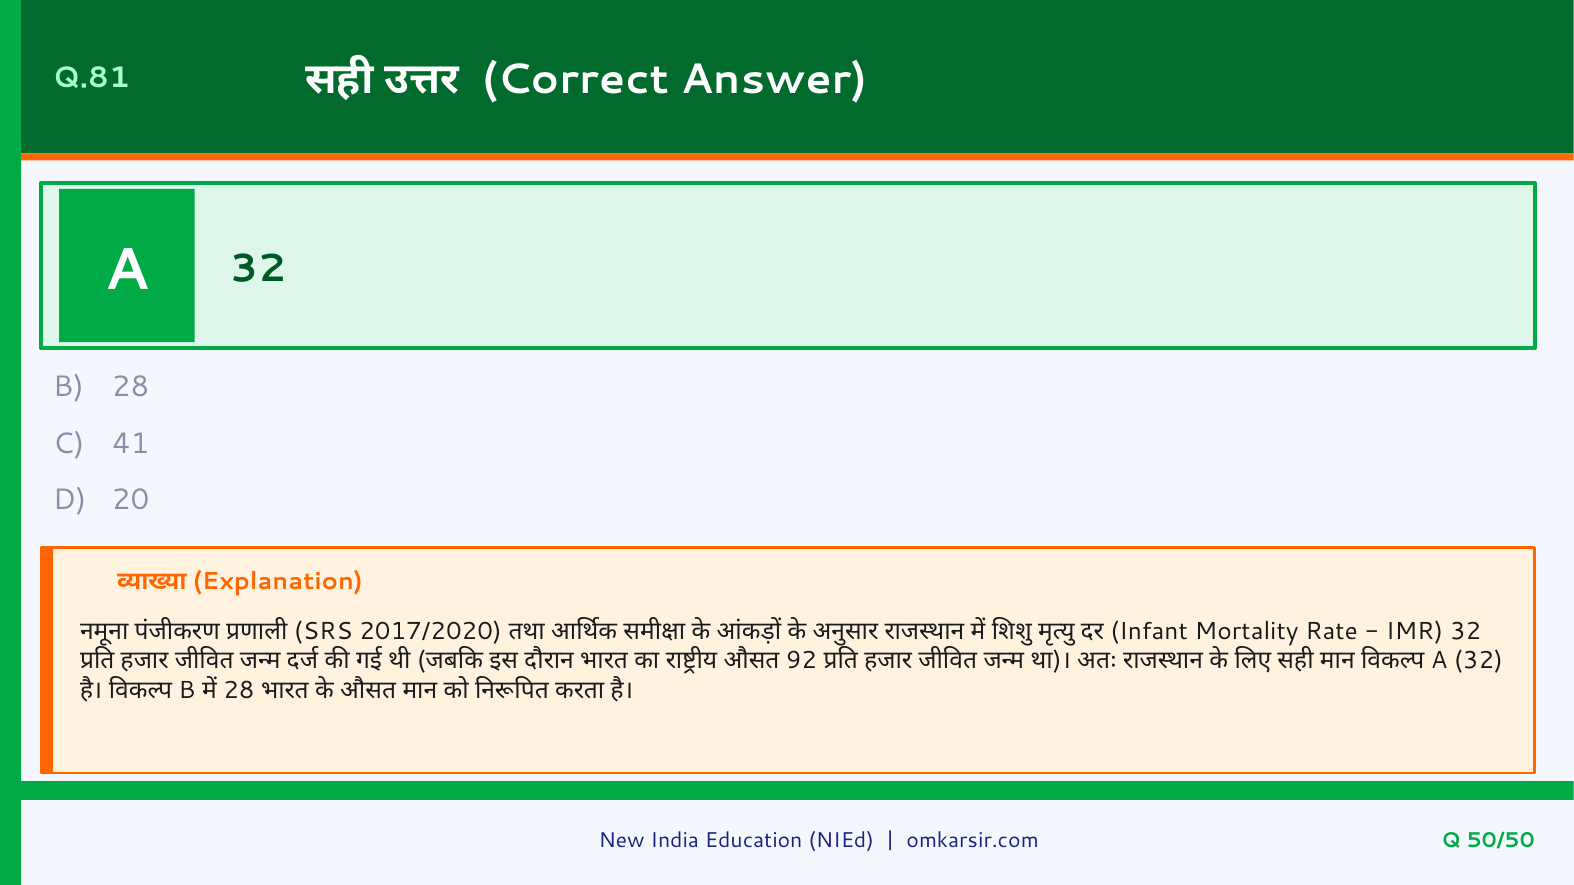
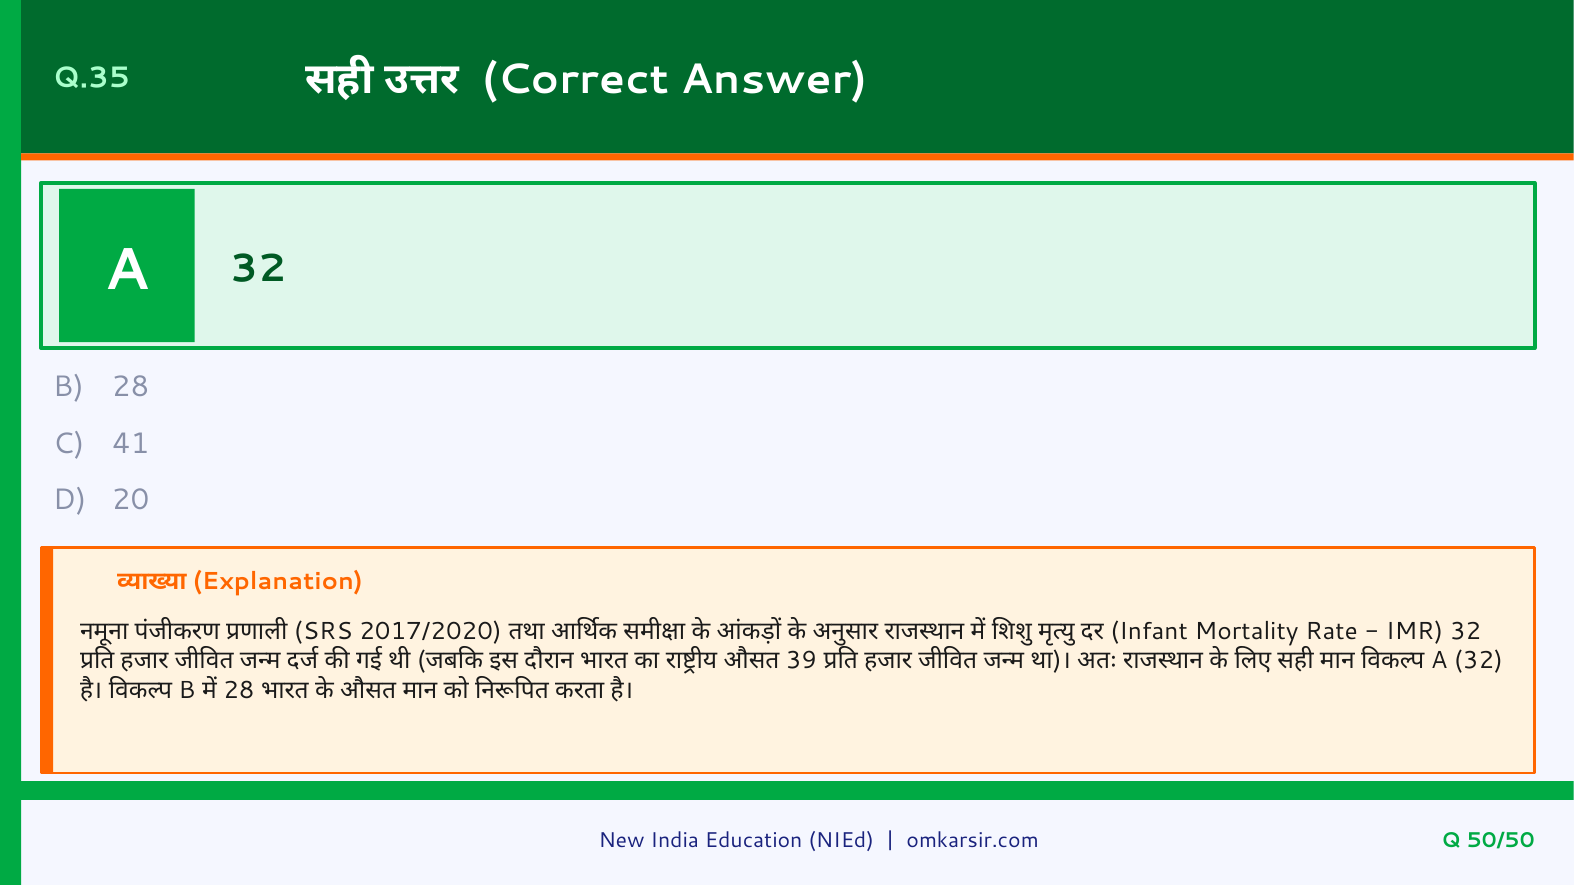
Q.81: Q.81 -> Q.35 (91, 78)
92: 92 -> 39 (801, 661)
